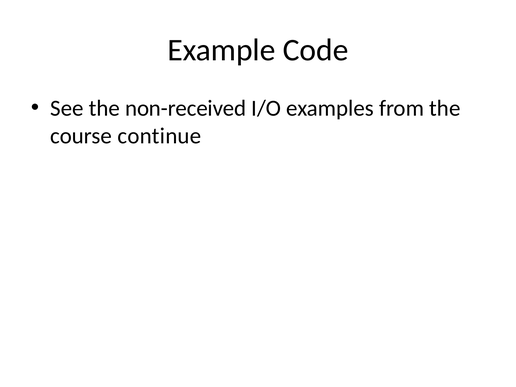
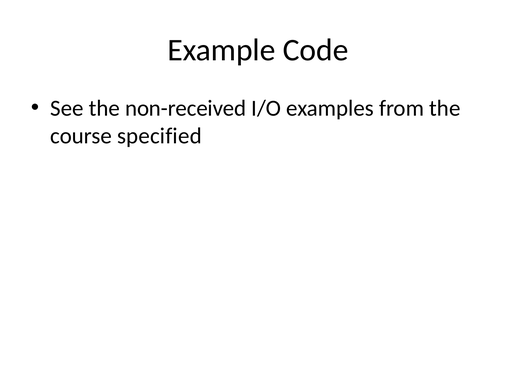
continue: continue -> specified (159, 136)
